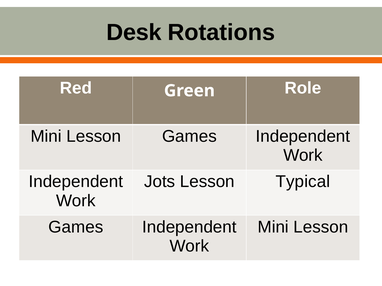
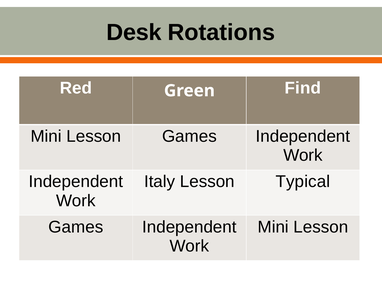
Role: Role -> Find (303, 88)
Jots: Jots -> Italy (160, 182)
